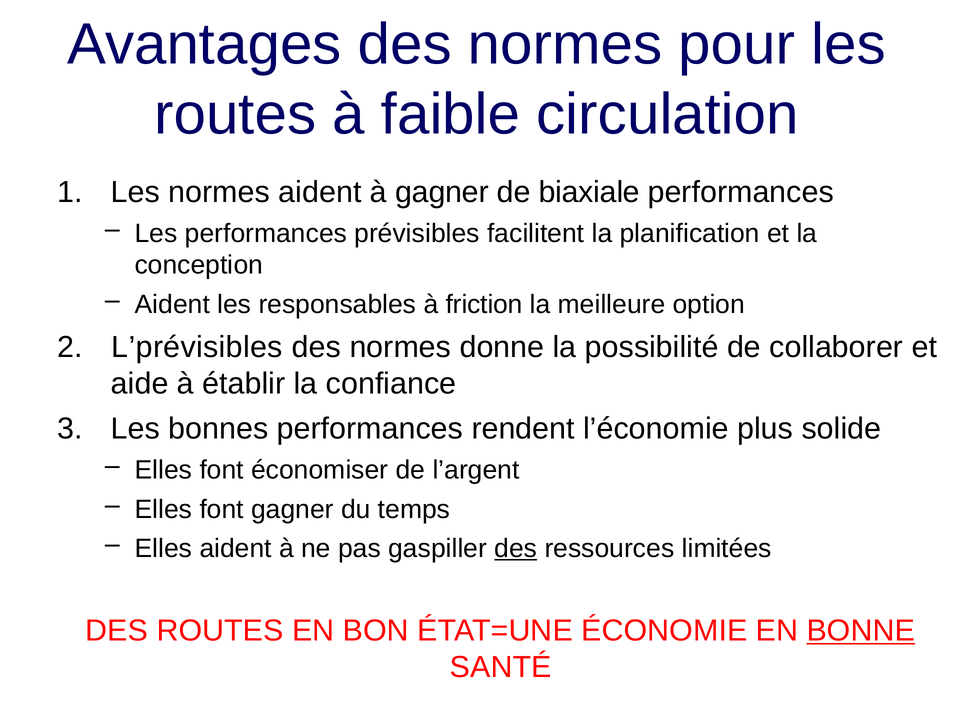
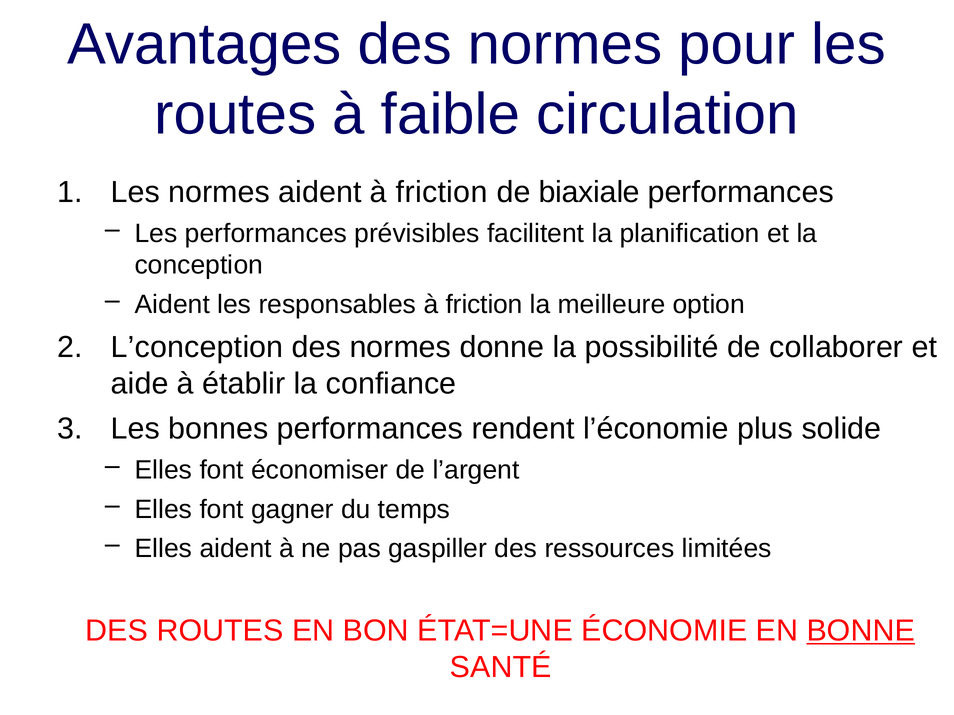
aident à gagner: gagner -> friction (442, 192)
L’prévisibles: L’prévisibles -> L’conception (197, 347)
des underline: present -> none (516, 549)
